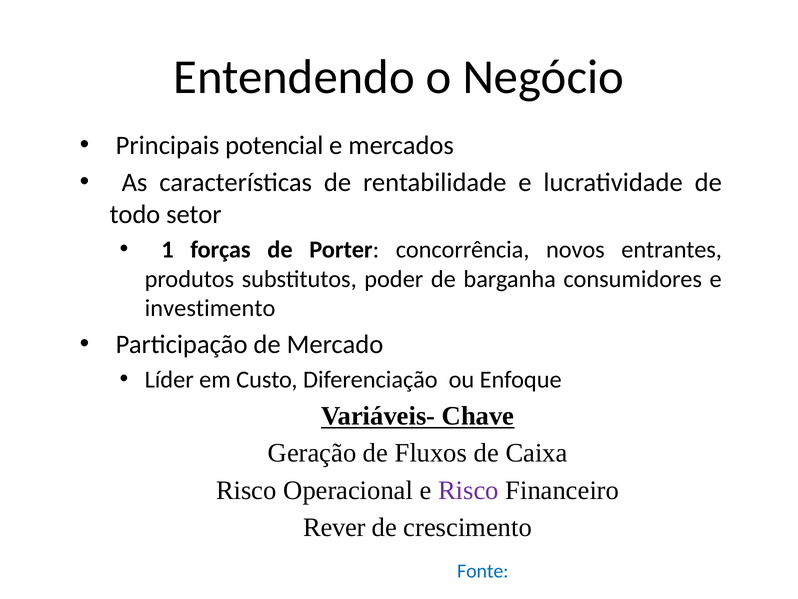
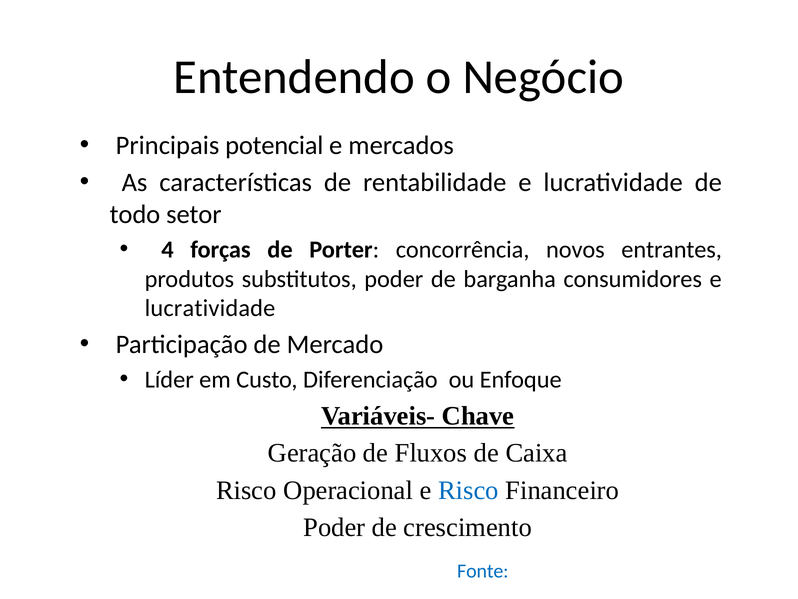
1: 1 -> 4 (167, 250)
investimento: investimento -> lucratividade (210, 308)
Risco colour: purple -> blue (468, 490)
Rever: Rever -> Poder (334, 527)
